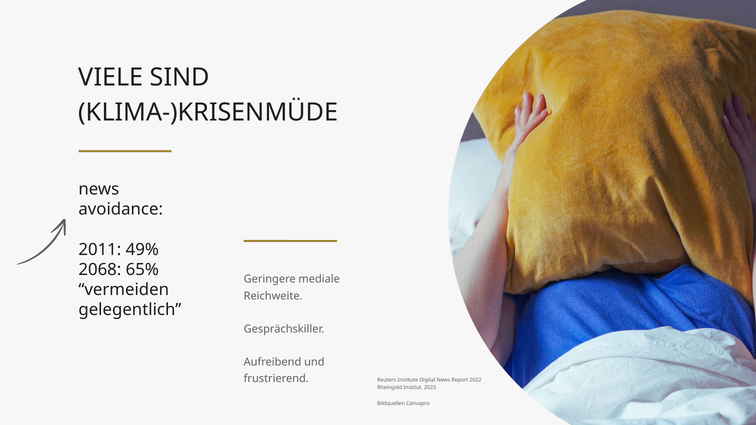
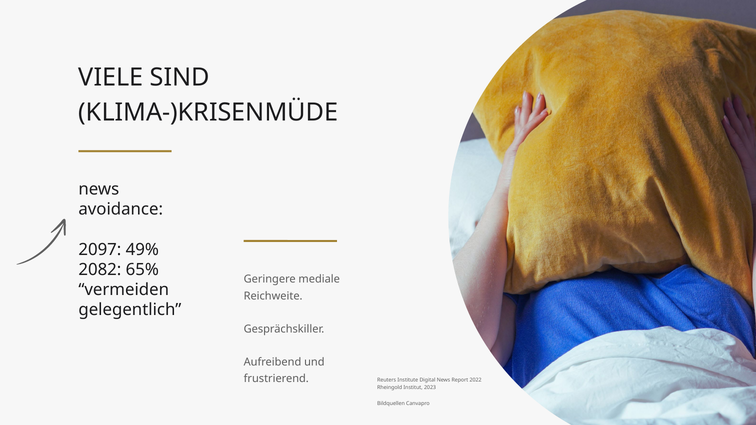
2011: 2011 -> 2097 (100, 250)
2068: 2068 -> 2082 (100, 270)
